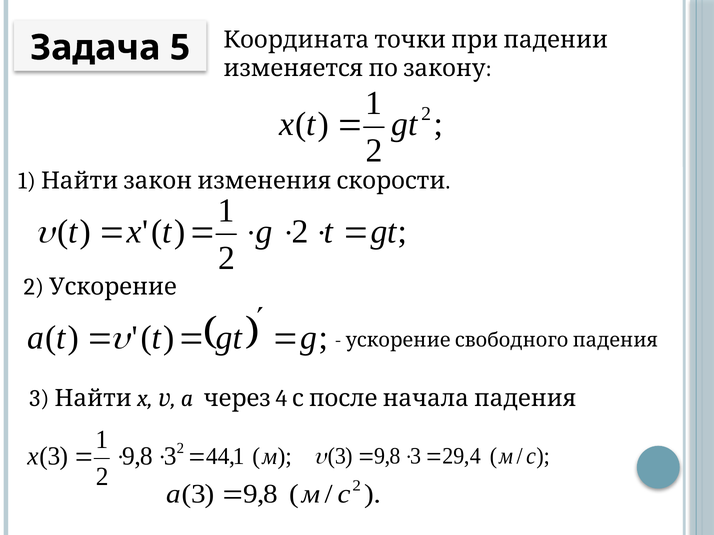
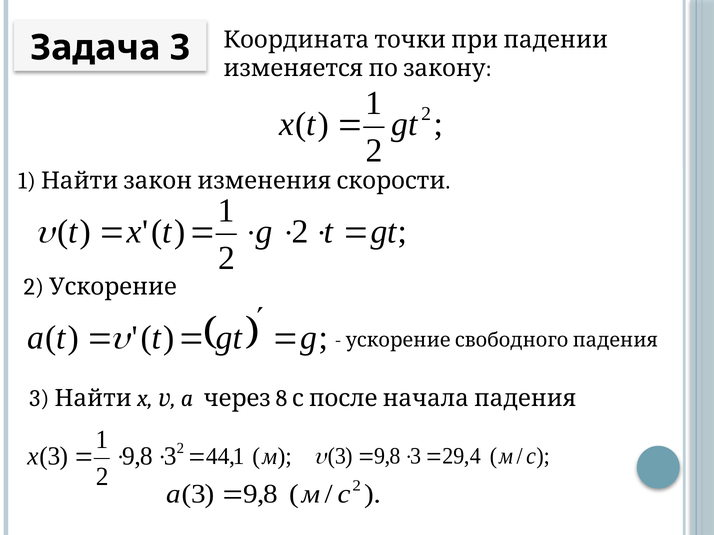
Задача 5: 5 -> 3 (180, 48)
a 4: 4 -> 8 (281, 399)
